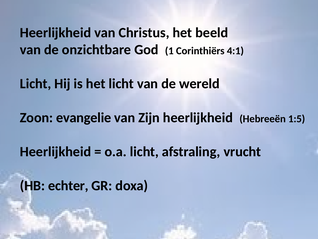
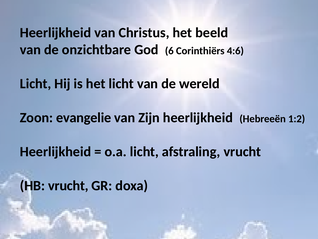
1: 1 -> 6 (169, 51)
4:1: 4:1 -> 4:6 (235, 51)
1:5: 1:5 -> 1:2 (297, 119)
HB echter: echter -> vrucht (68, 185)
